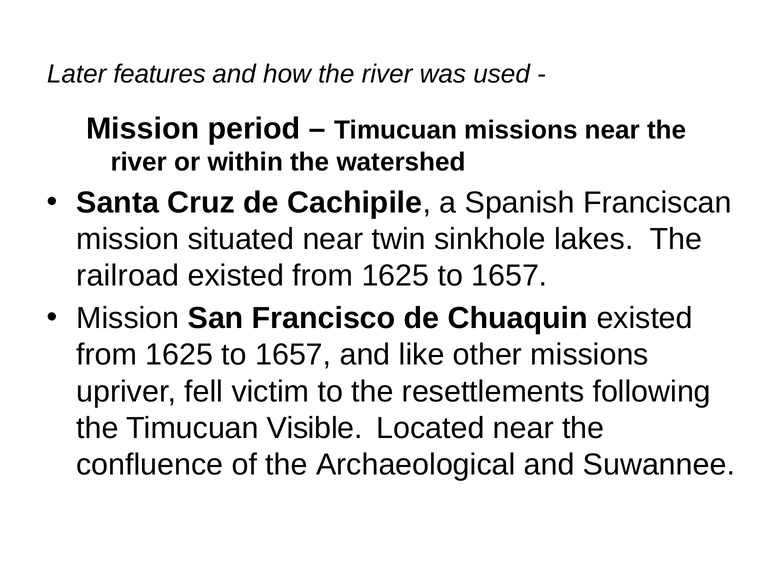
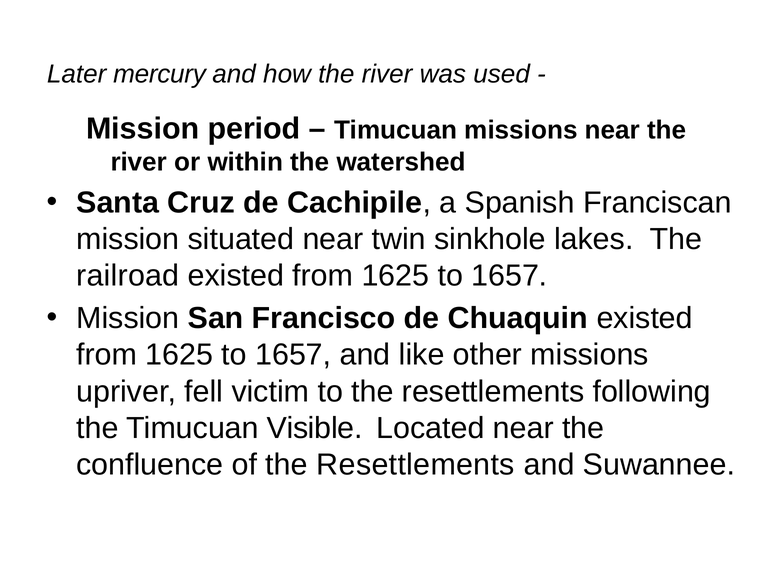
features: features -> mercury (160, 74)
of the Archaeological: Archaeological -> Resettlements (416, 465)
